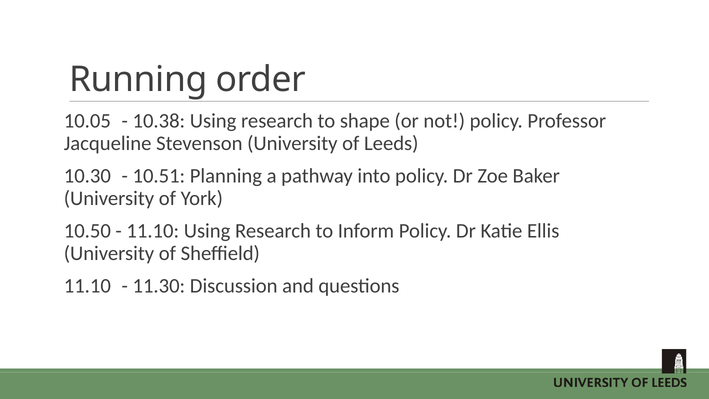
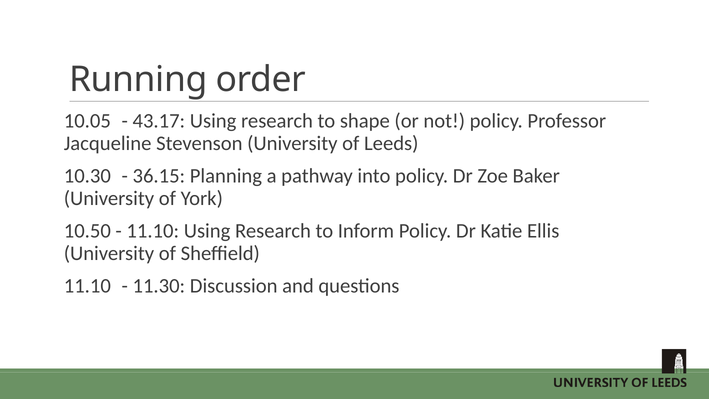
10.38: 10.38 -> 43.17 (159, 121)
10.51: 10.51 -> 36.15 (159, 176)
